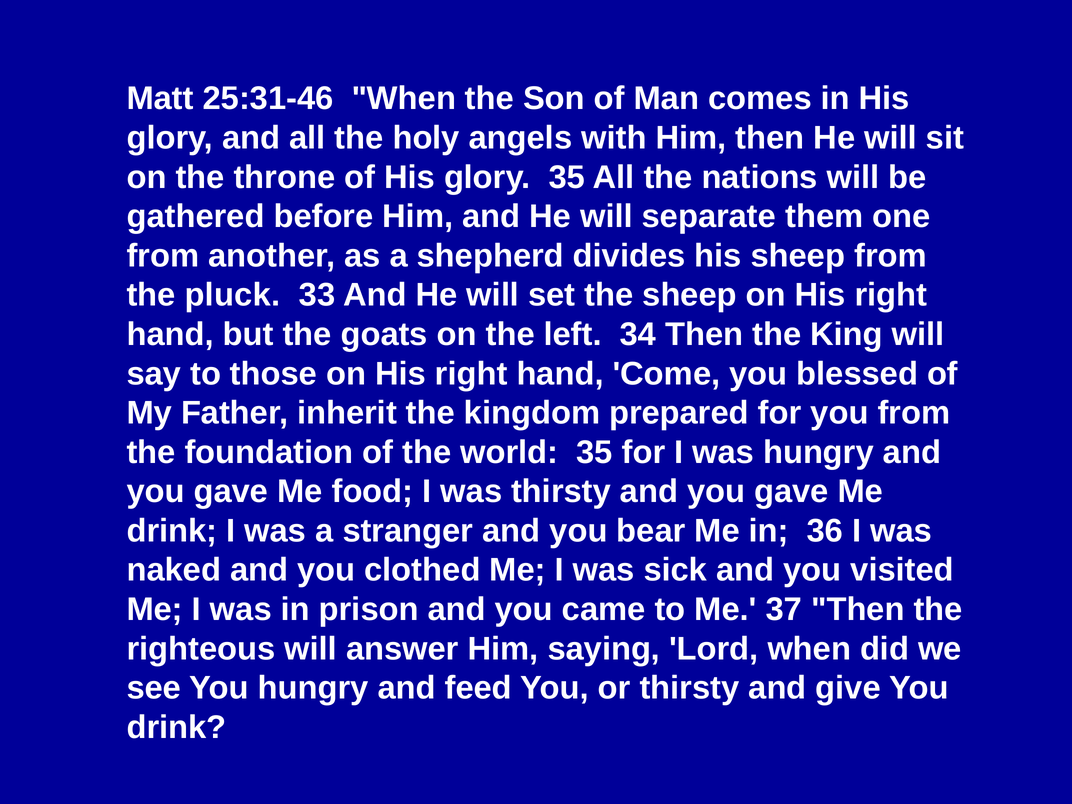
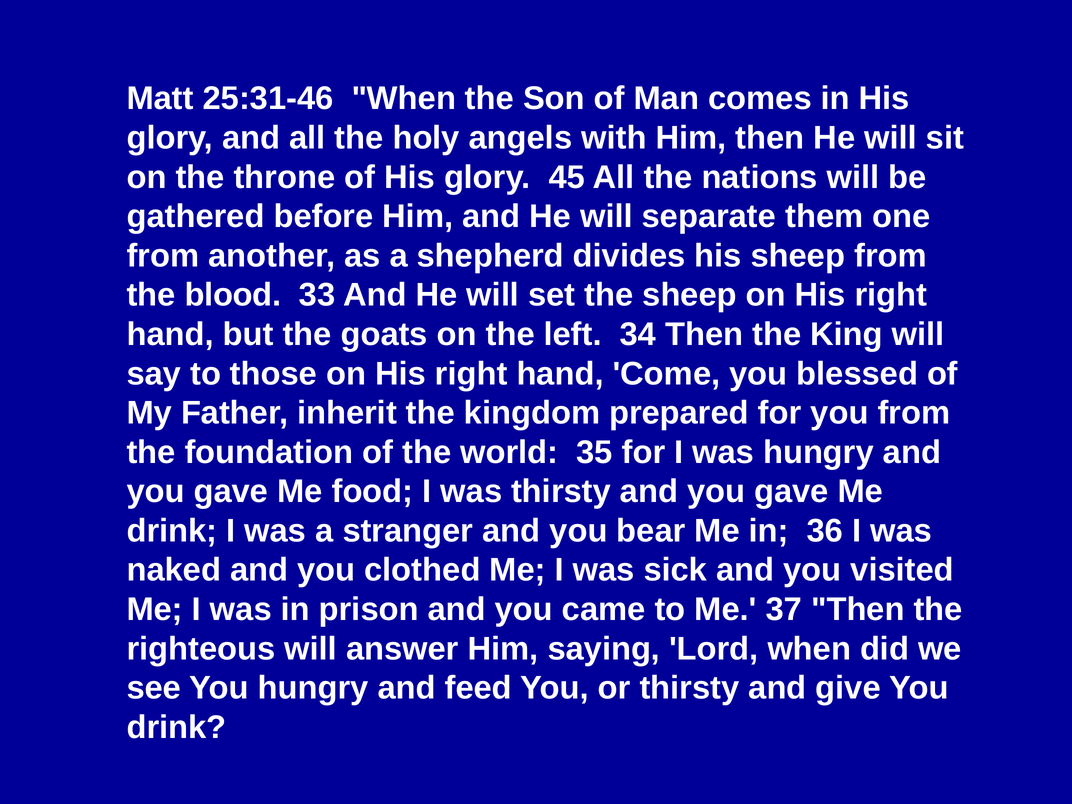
glory 35: 35 -> 45 (567, 177)
pluck: pluck -> blood (233, 295)
